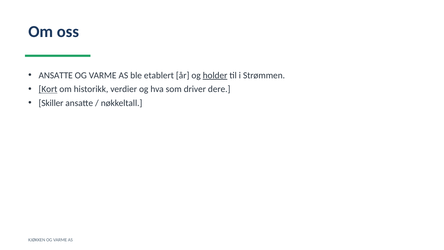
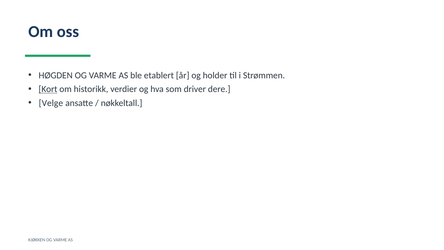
ANSATTE: ANSATTE -> HØGDEN (56, 75)
holder underline: present -> none (215, 75)
Skiller: Skiller -> Velge (51, 103)
